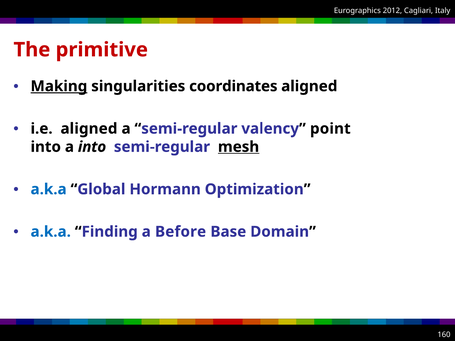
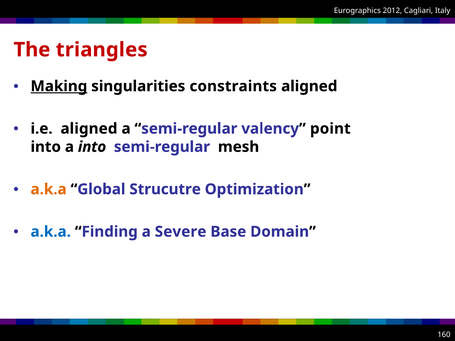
primitive: primitive -> triangles (102, 50)
coordinates: coordinates -> constraints (233, 86)
mesh underline: present -> none (239, 147)
a.k.a colour: blue -> orange (49, 189)
Hormann: Hormann -> Strucutre (165, 189)
Before: Before -> Severe (181, 232)
